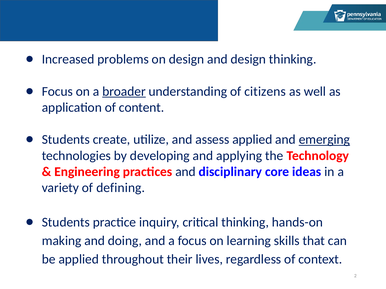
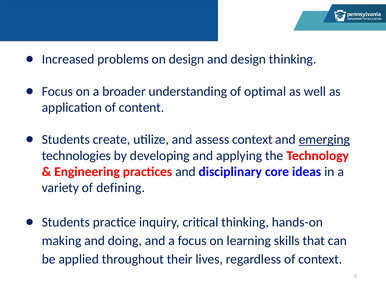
broader underline: present -> none (124, 92)
citizens: citizens -> optimal (265, 92)
assess applied: applied -> context (252, 140)
